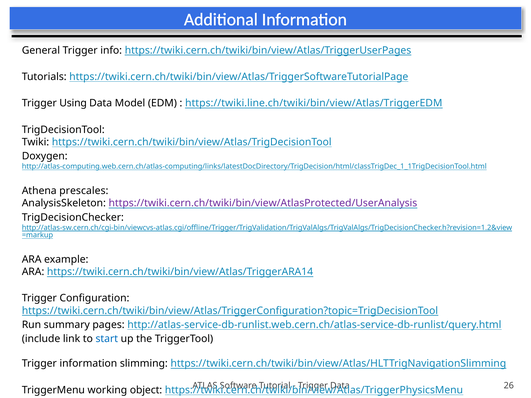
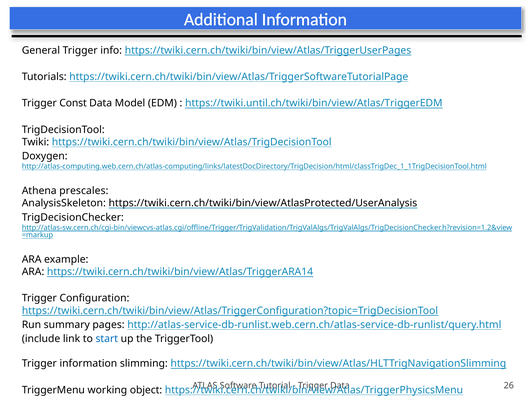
Using: Using -> Const (73, 103)
https://twiki.line.ch/twiki/bin/view/Atlas/TriggerEDM: https://twiki.line.ch/twiki/bin/view/Atlas/TriggerEDM -> https://twiki.until.ch/twiki/bin/view/Atlas/TriggerEDM (314, 103)
https://twiki.cern.ch/twiki/bin/view/AtlasProtected/UserAnalysis colour: purple -> black (263, 203)
